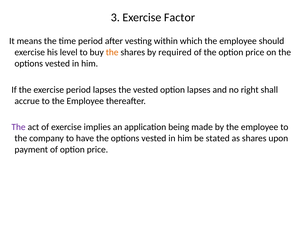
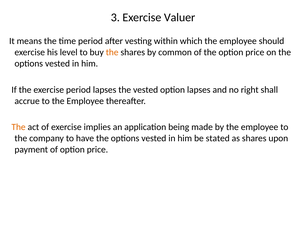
Factor: Factor -> Valuer (180, 17)
required: required -> common (175, 52)
The colour: purple -> orange (19, 127)
